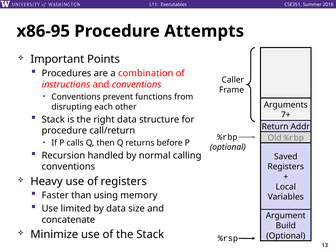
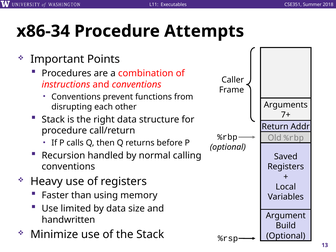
x86-95: x86-95 -> x86-34 (43, 31)
concatenate: concatenate -> handwritten (68, 220)
